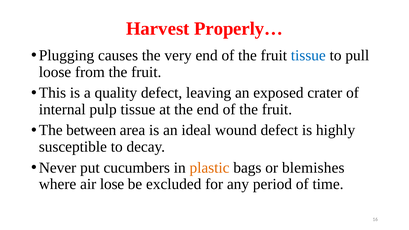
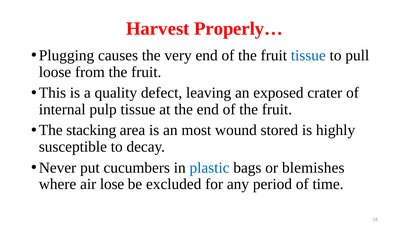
between: between -> stacking (91, 130)
ideal: ideal -> most (196, 130)
wound defect: defect -> stored (279, 130)
plastic colour: orange -> blue (210, 168)
